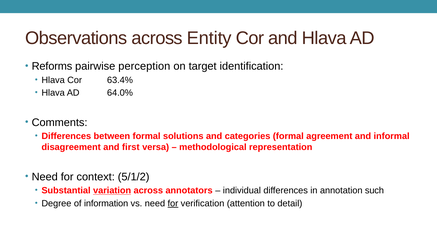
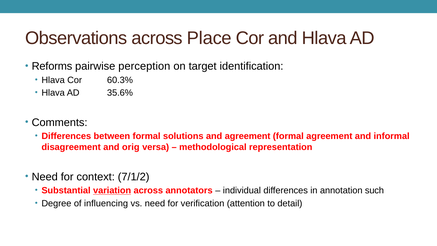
Entity: Entity -> Place (209, 38)
63.4%: 63.4% -> 60.3% (120, 80)
64.0%: 64.0% -> 35.6% (120, 93)
and categories: categories -> agreement (248, 136)
first: first -> orig (131, 147)
5/1/2: 5/1/2 -> 7/1/2 (134, 177)
information: information -> influencing (106, 203)
for underline: present -> none (173, 203)
